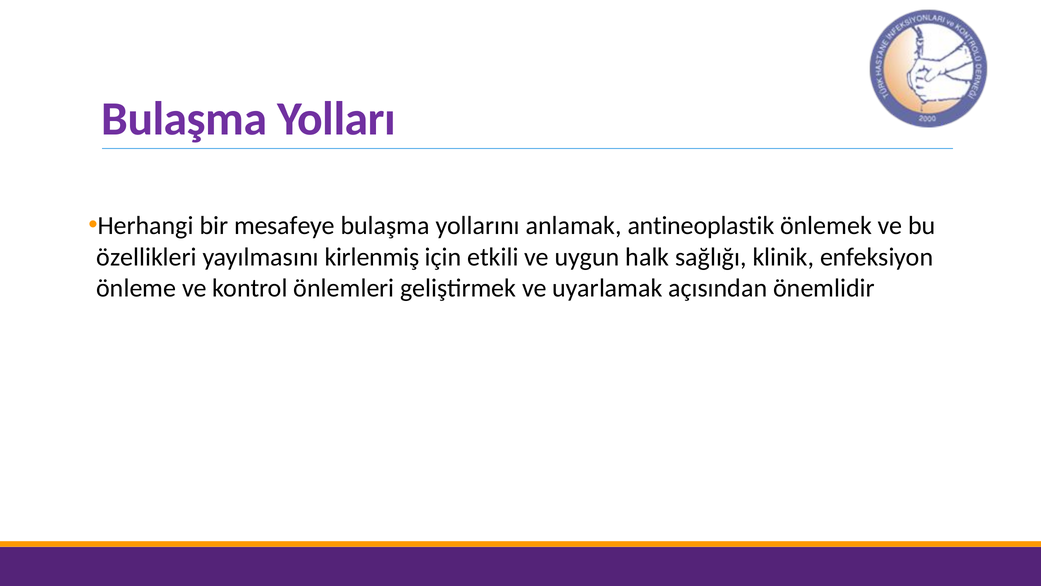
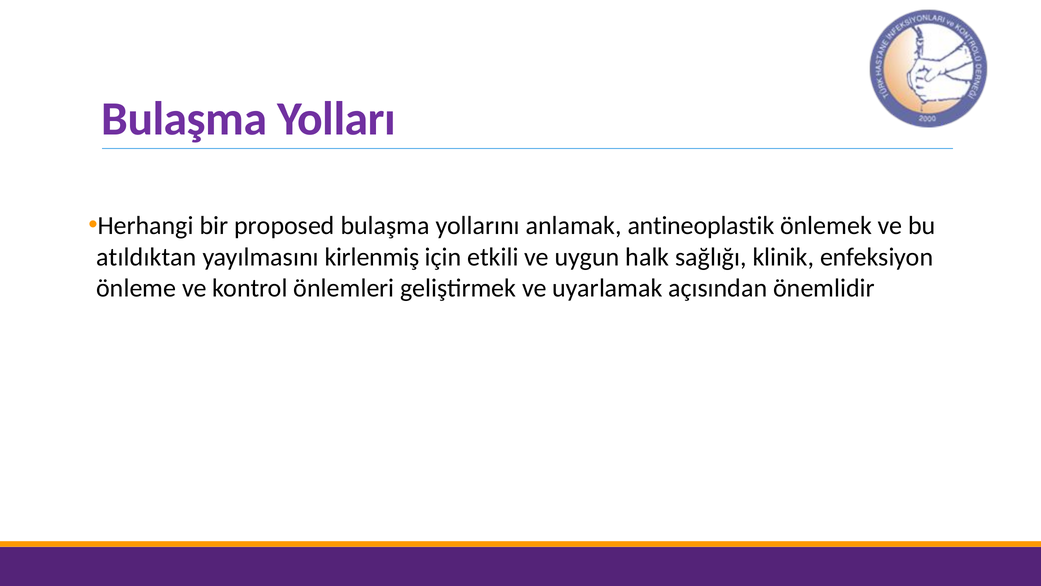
mesafeye: mesafeye -> proposed (284, 226)
özellikleri: özellikleri -> atıldıktan (146, 257)
